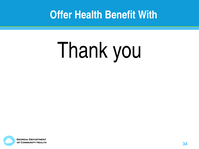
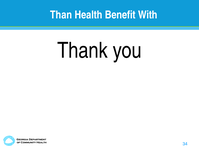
Offer: Offer -> Than (61, 15)
